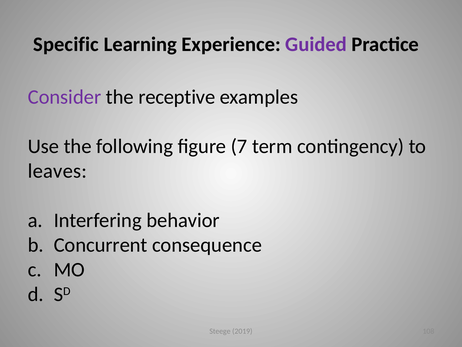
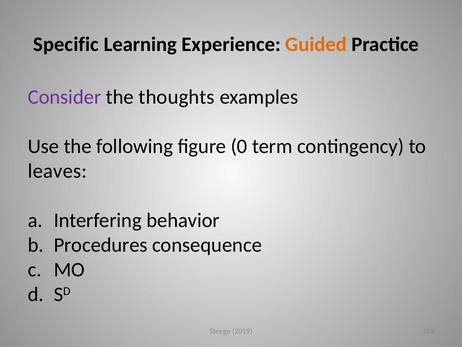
Guided colour: purple -> orange (316, 44)
receptive: receptive -> thoughts (177, 97)
7: 7 -> 0 (239, 146)
Concurrent: Concurrent -> Procedures (101, 245)
